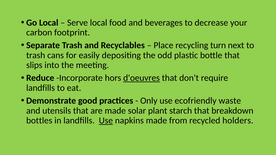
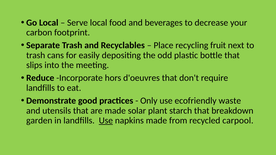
turn: turn -> fruit (218, 45)
d'oeuvres underline: present -> none (142, 78)
bottles: bottles -> garden (39, 121)
holders: holders -> carpool (238, 121)
